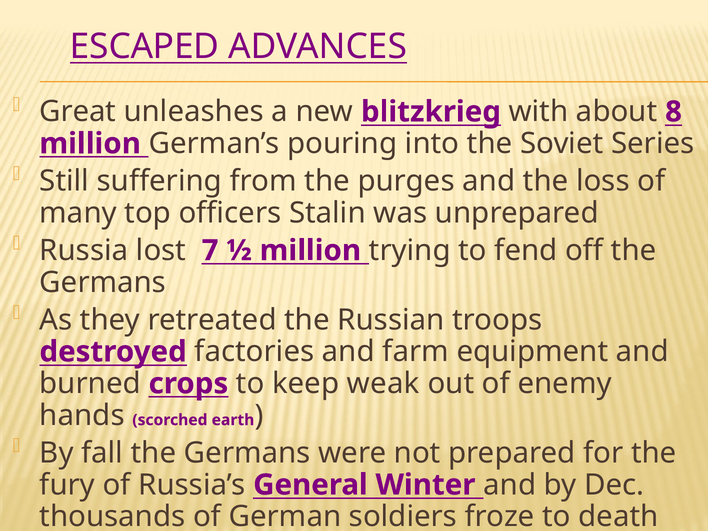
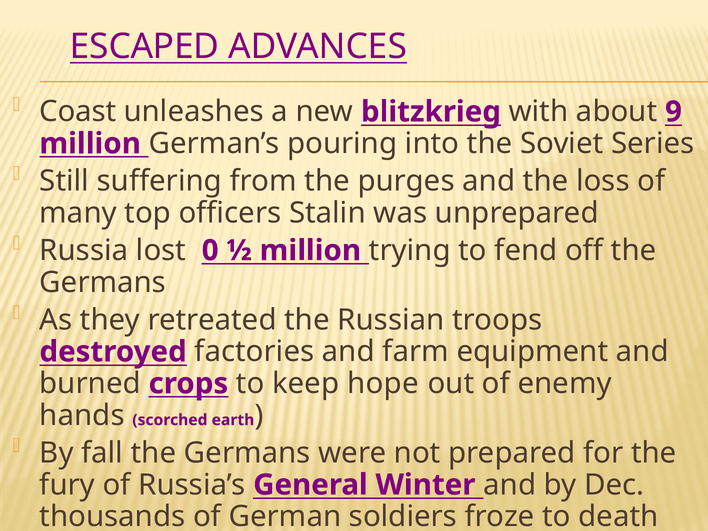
Great: Great -> Coast (78, 112)
8: 8 -> 9 (674, 112)
7: 7 -> 0 (210, 251)
weak: weak -> hope (383, 384)
